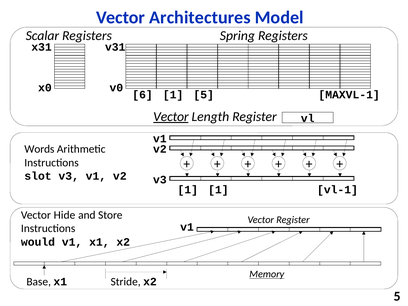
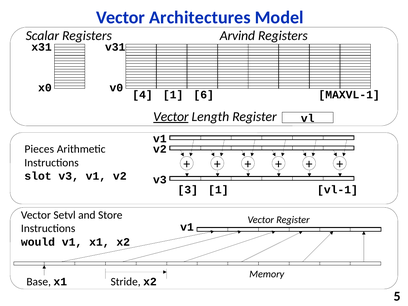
Spring: Spring -> Arvind (237, 36)
6: 6 -> 4 (143, 95)
1 5: 5 -> 6 (204, 95)
Words: Words -> Pieces (39, 149)
1: 1 -> 3 (188, 190)
Hide: Hide -> Setvl (65, 215)
Memory underline: present -> none (267, 274)
